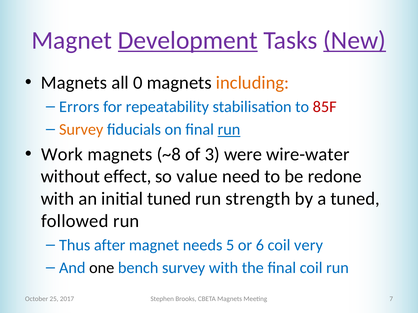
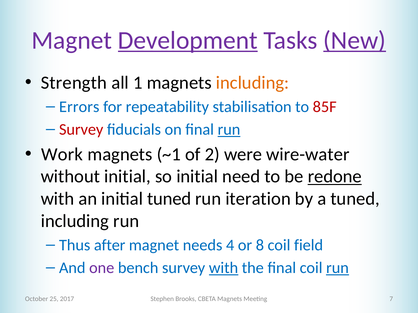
Magnets: Magnets -> Strength (74, 83)
0: 0 -> 1 (138, 83)
Survey colour: orange -> red (81, 130)
~8: ~8 -> ~1 (169, 154)
3: 3 -> 2 (212, 154)
without effect: effect -> initial (128, 177)
so value: value -> initial (197, 177)
redone underline: none -> present (335, 177)
strength: strength -> iteration (258, 199)
followed: followed -> including (75, 221)
5: 5 -> 4 (230, 245)
6: 6 -> 8 (260, 245)
very: very -> field (309, 245)
one colour: black -> purple (102, 268)
with underline: none -> present (224, 268)
run underline: none -> present (337, 268)
